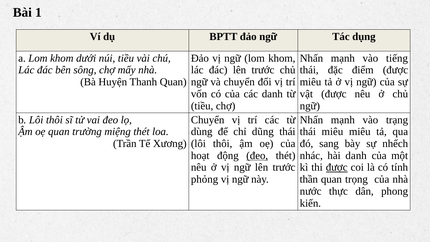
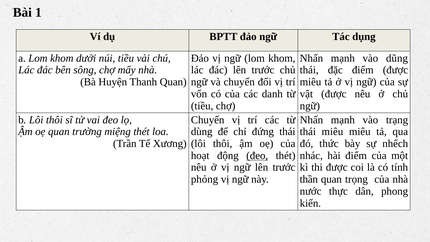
tiếng: tiếng -> dũng (397, 58)
dũng: dũng -> đứng (263, 132)
sang: sang -> thức (329, 144)
hài danh: danh -> điểm (356, 155)
được underline: present -> none (337, 167)
